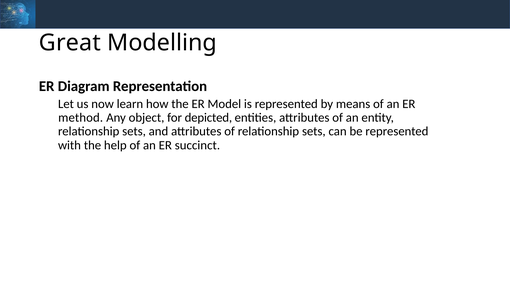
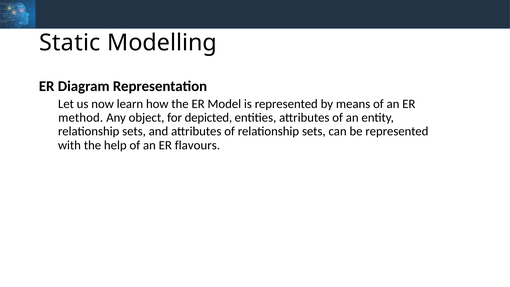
Great: Great -> Static (70, 43)
succinct: succinct -> flavours (197, 145)
